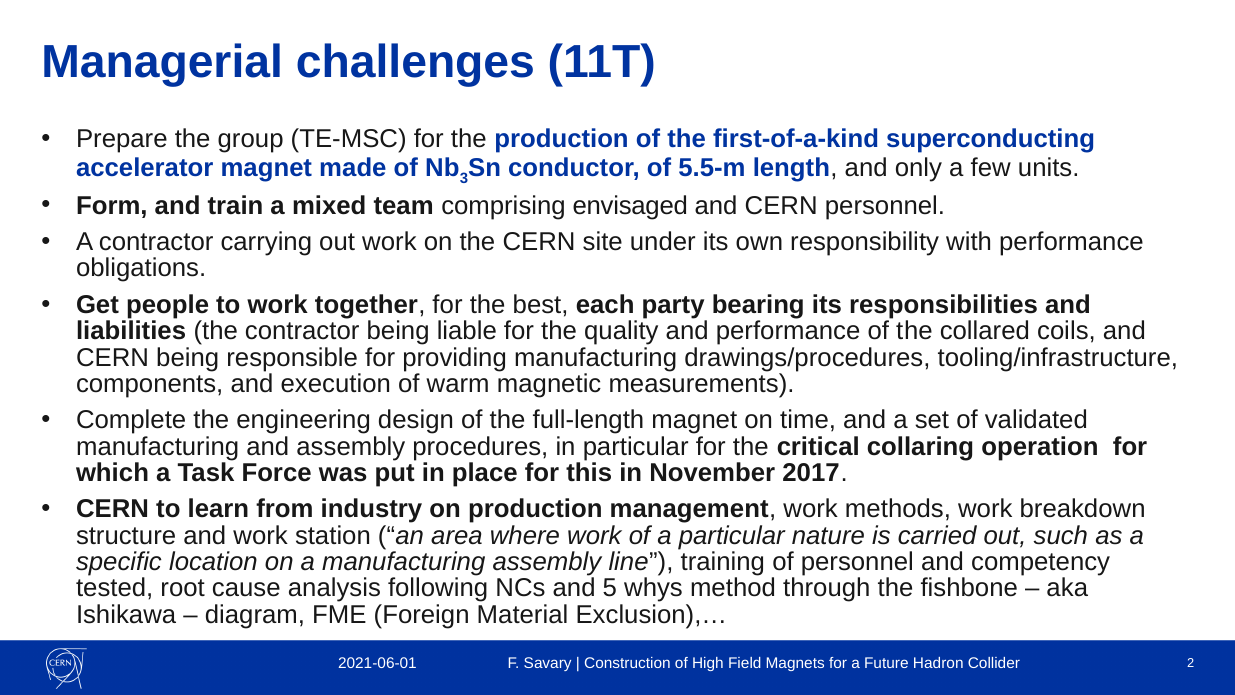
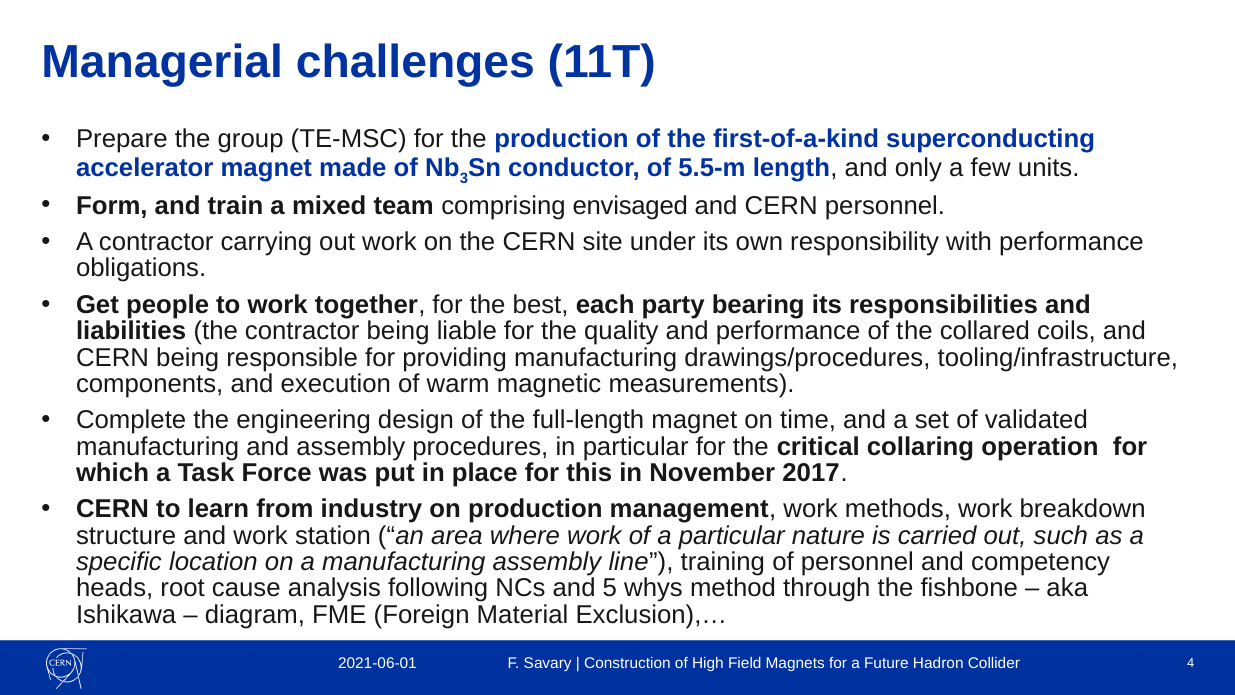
tested: tested -> heads (115, 588)
2: 2 -> 4 (1191, 663)
